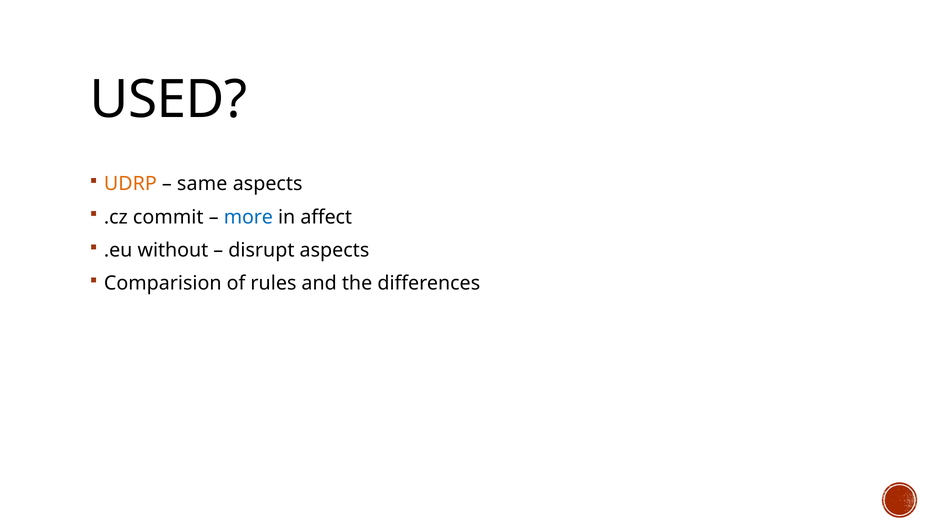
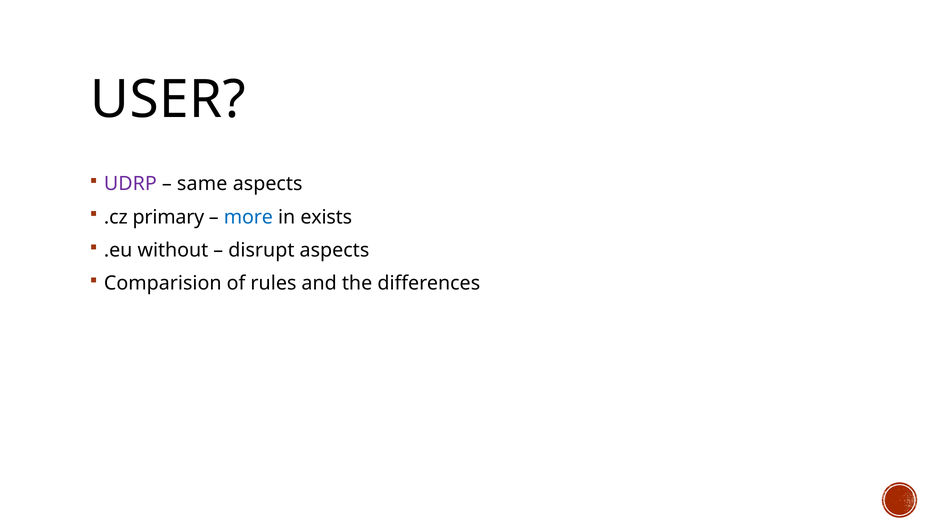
USED: USED -> USER (168, 99)
UDRP colour: orange -> purple (130, 184)
commit: commit -> primary (168, 217)
affect: affect -> exists (326, 217)
